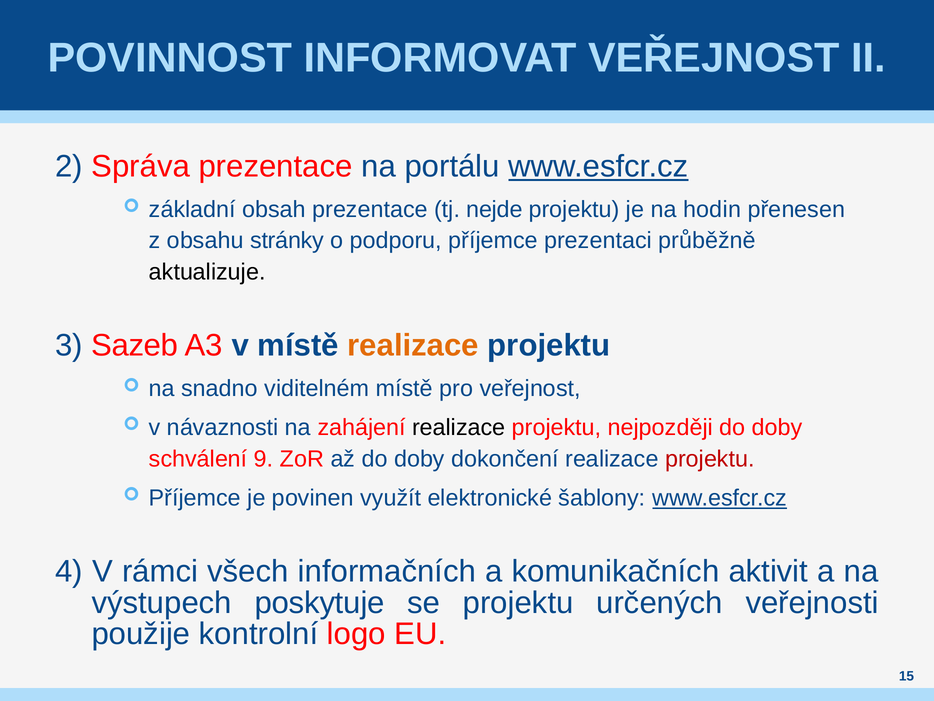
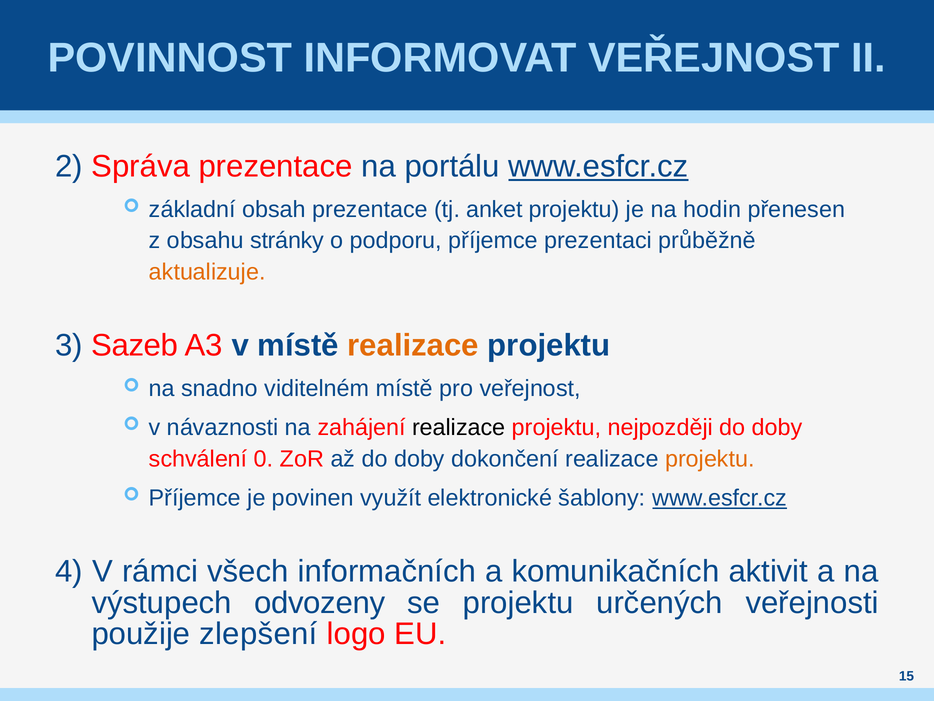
nejde: nejde -> anket (494, 209)
aktualizuje colour: black -> orange (207, 272)
9: 9 -> 0 (264, 459)
projektu colour: red -> orange (710, 459)
poskytuje: poskytuje -> odvozeny (320, 602)
kontrolní: kontrolní -> zlepšení (258, 634)
